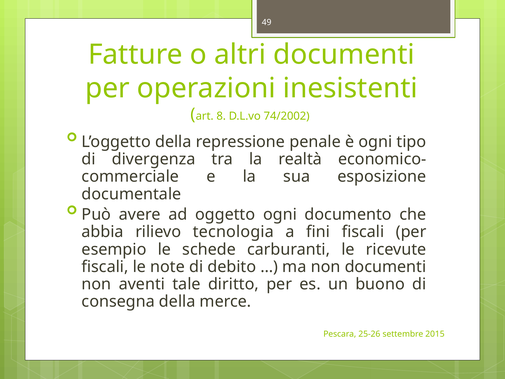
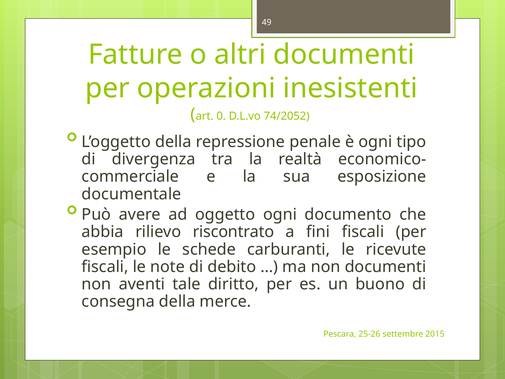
8: 8 -> 0 (221, 116)
74/2002: 74/2002 -> 74/2052 (287, 116)
tecnologia: tecnologia -> riscontrato (234, 232)
